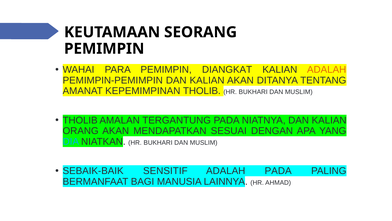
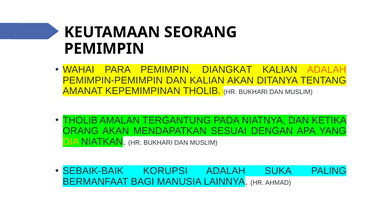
NIATNYA DAN KALIAN: KALIAN -> KETIKA (329, 120)
DIA colour: light blue -> yellow (71, 141)
SENSITIF: SENSITIF -> KORUPSI (165, 171)
ADALAH PADA: PADA -> SUKA (278, 171)
